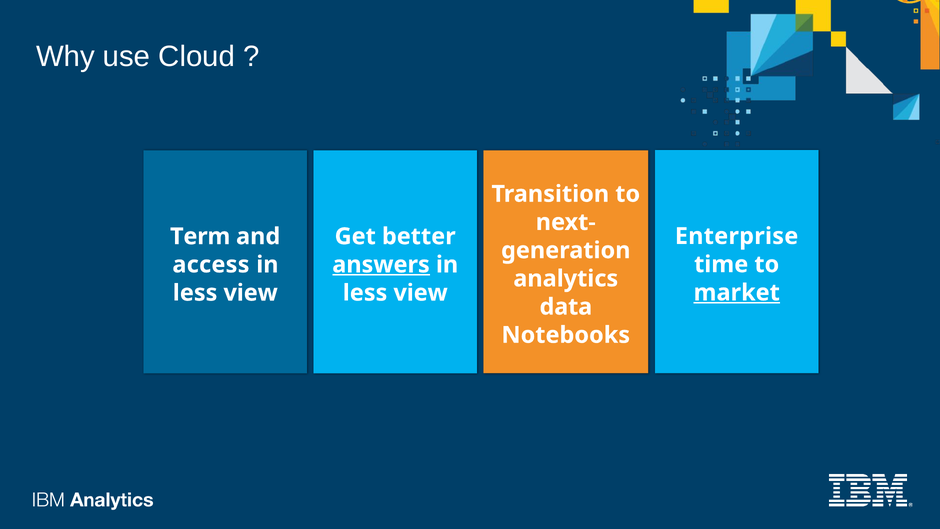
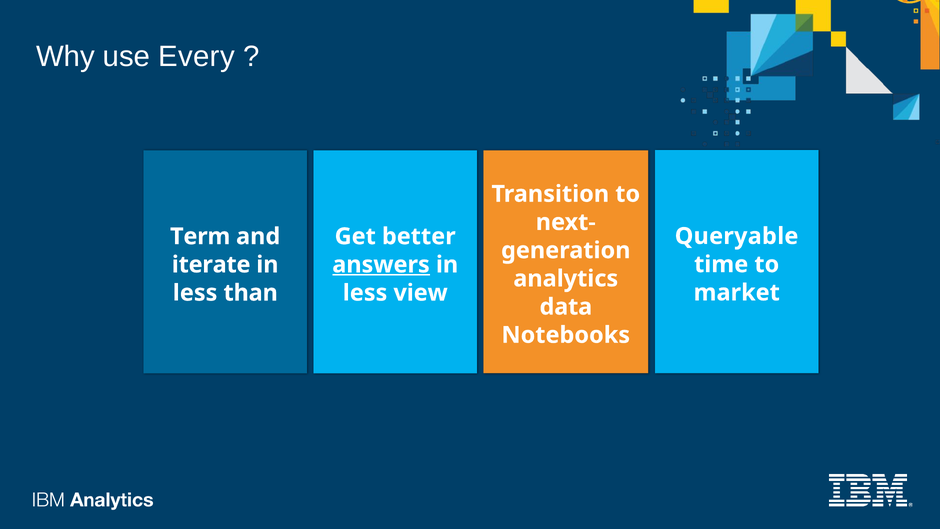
Cloud: Cloud -> Every (197, 57)
Enterprise: Enterprise -> Queryable (737, 236)
access: access -> iterate (211, 265)
market underline: present -> none (737, 293)
view: view -> than (251, 293)
